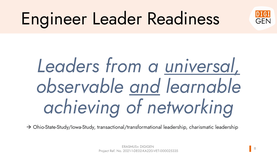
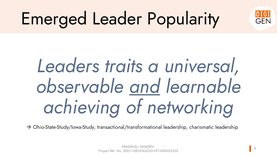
Engineer: Engineer -> Emerged (54, 19)
Readiness: Readiness -> Popularity (183, 19)
from: from -> traits (124, 66)
universal underline: present -> none (202, 66)
